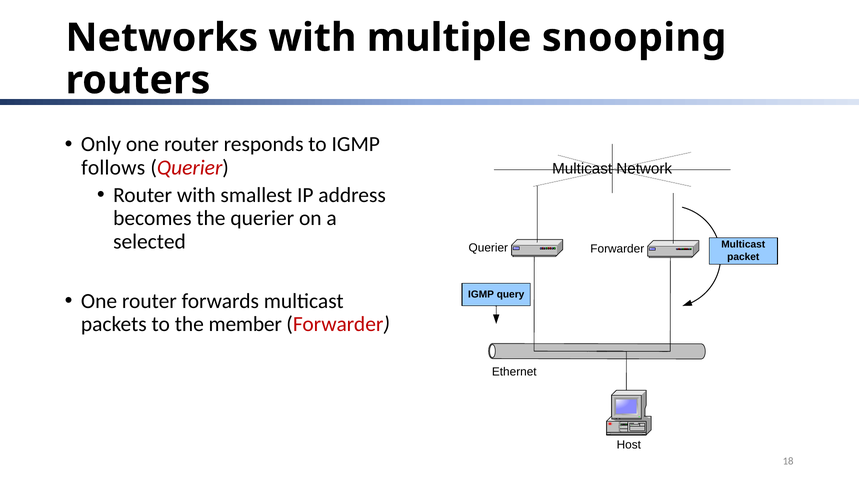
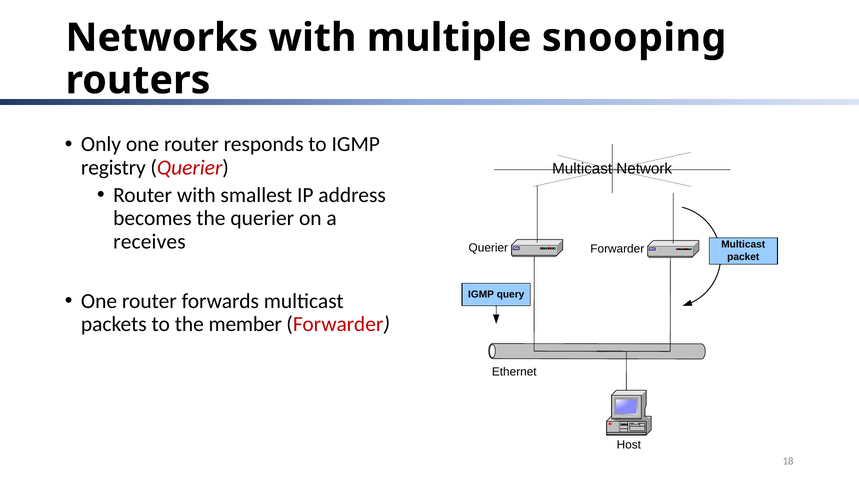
follows: follows -> registry (113, 168)
selected: selected -> receives (149, 242)
